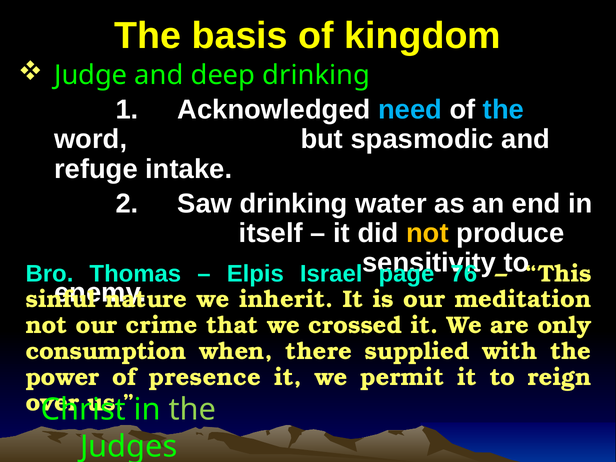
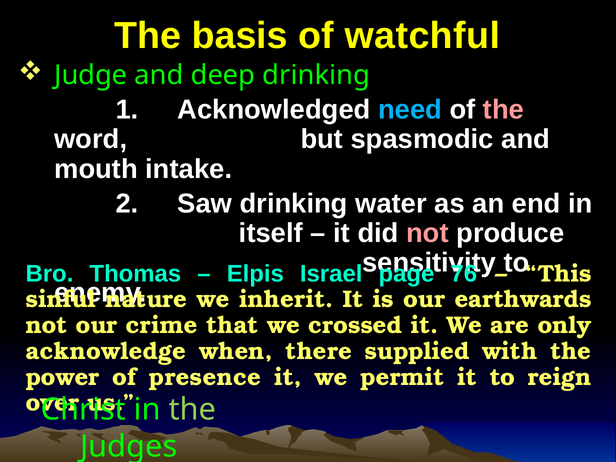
kingdom: kingdom -> watchful (422, 36)
the colour: light blue -> pink (504, 110)
refuge: refuge -> mouth (96, 169)
not colour: yellow -> pink (427, 233)
meditation: meditation -> earthwards (523, 300)
consumption: consumption -> acknowledge (106, 351)
